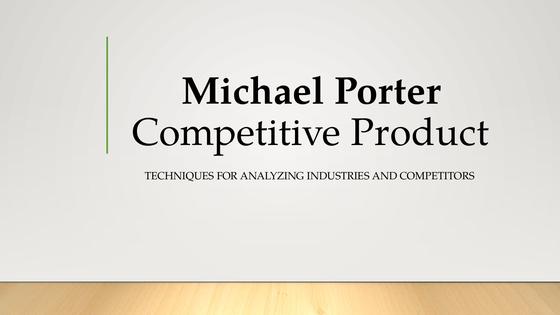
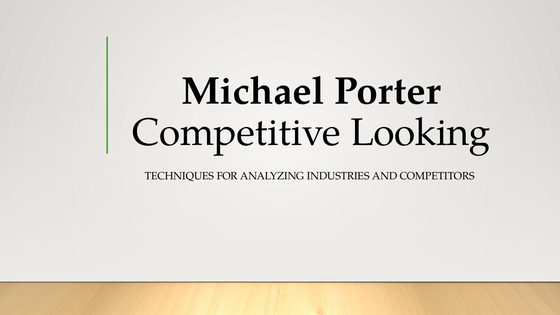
Product: Product -> Looking (420, 133)
